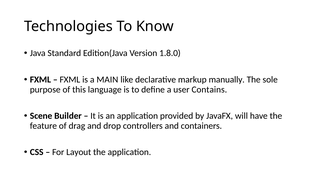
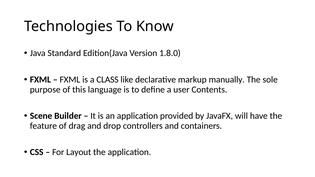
MAIN: MAIN -> CLASS (107, 80)
Contains: Contains -> Contents (209, 90)
